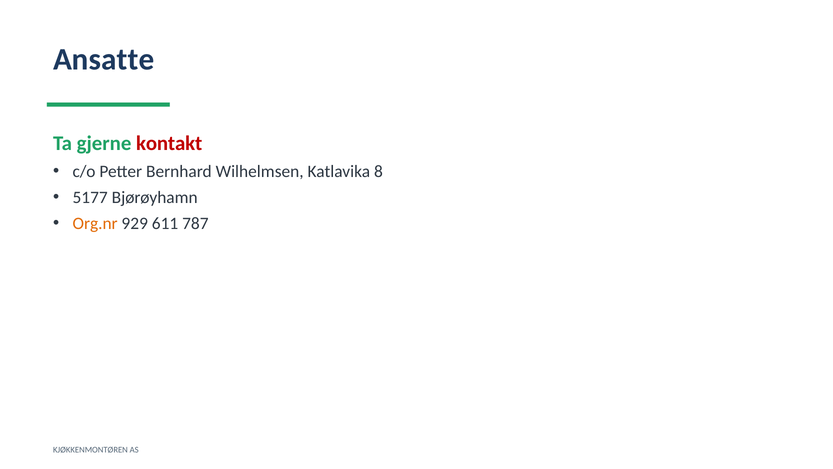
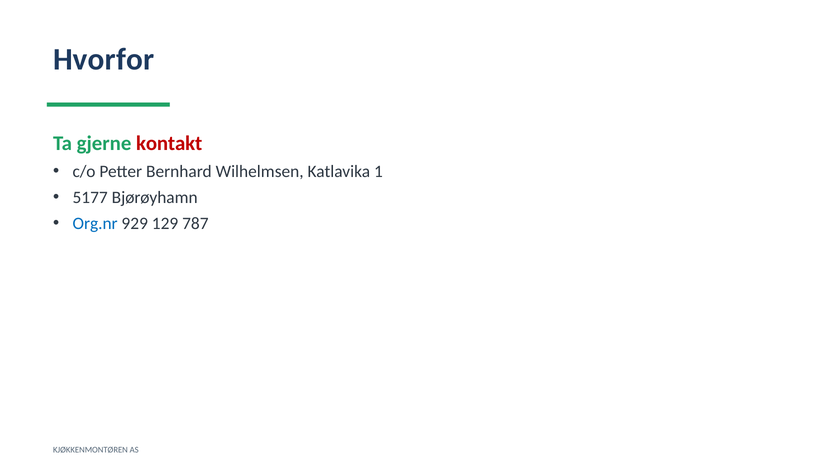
Ansatte: Ansatte -> Hvorfor (104, 59)
8: 8 -> 1 (378, 171)
Org.nr colour: orange -> blue (95, 223)
611: 611 -> 129 (165, 223)
